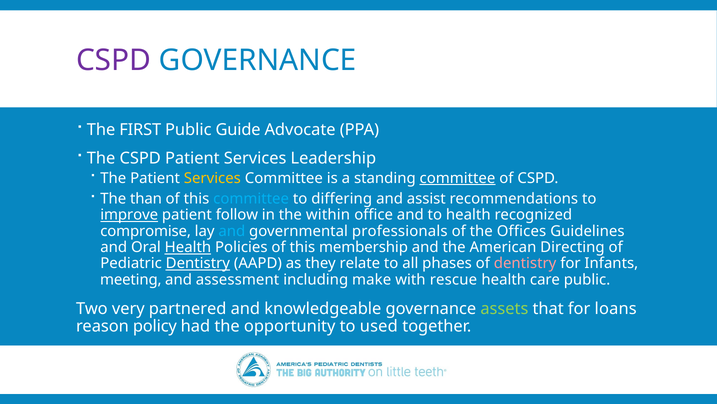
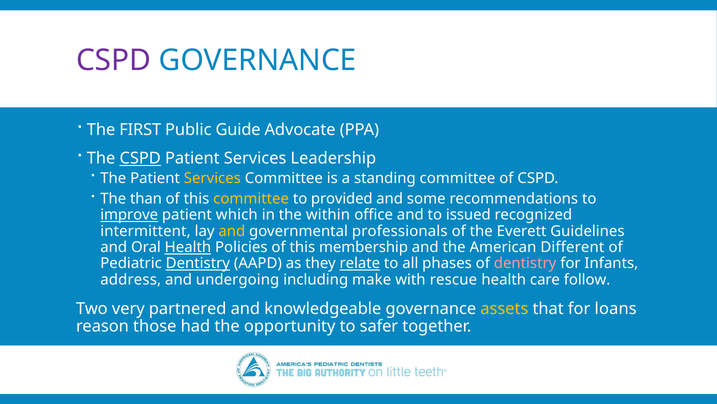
CSPD underline: none -> present (140, 158)
committee underline: present -> none (457, 178)
committee colour: light blue -> yellow (251, 199)
differing: differing -> provided (342, 199)
assist: assist -> some (426, 199)
follow: follow -> which (237, 215)
to health: health -> issued (468, 215)
compromise: compromise -> intermittent (145, 231)
and colour: light blue -> yellow (232, 231)
Offices: Offices -> Everett (522, 231)
Directing: Directing -> Different (572, 247)
relate underline: none -> present (360, 263)
meeting: meeting -> address (131, 279)
assessment: assessment -> undergoing (238, 279)
care public: public -> follow (587, 279)
assets colour: light green -> yellow (504, 308)
policy: policy -> those (155, 326)
used: used -> safer (379, 326)
